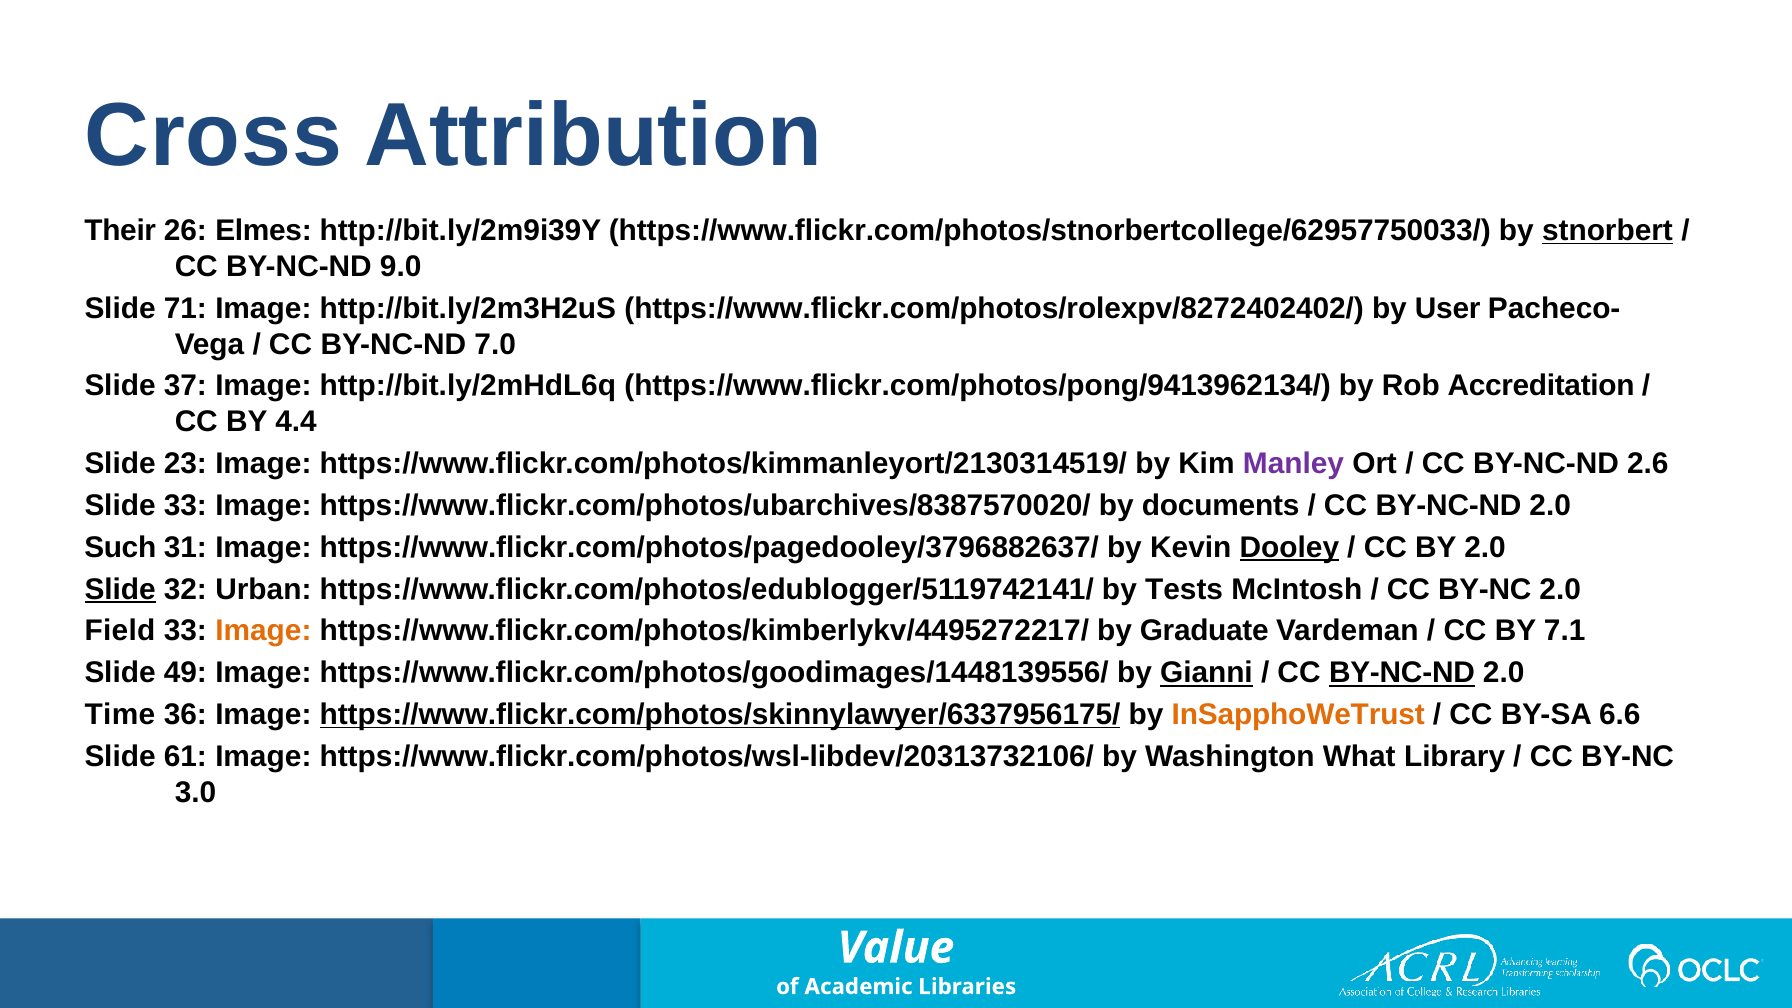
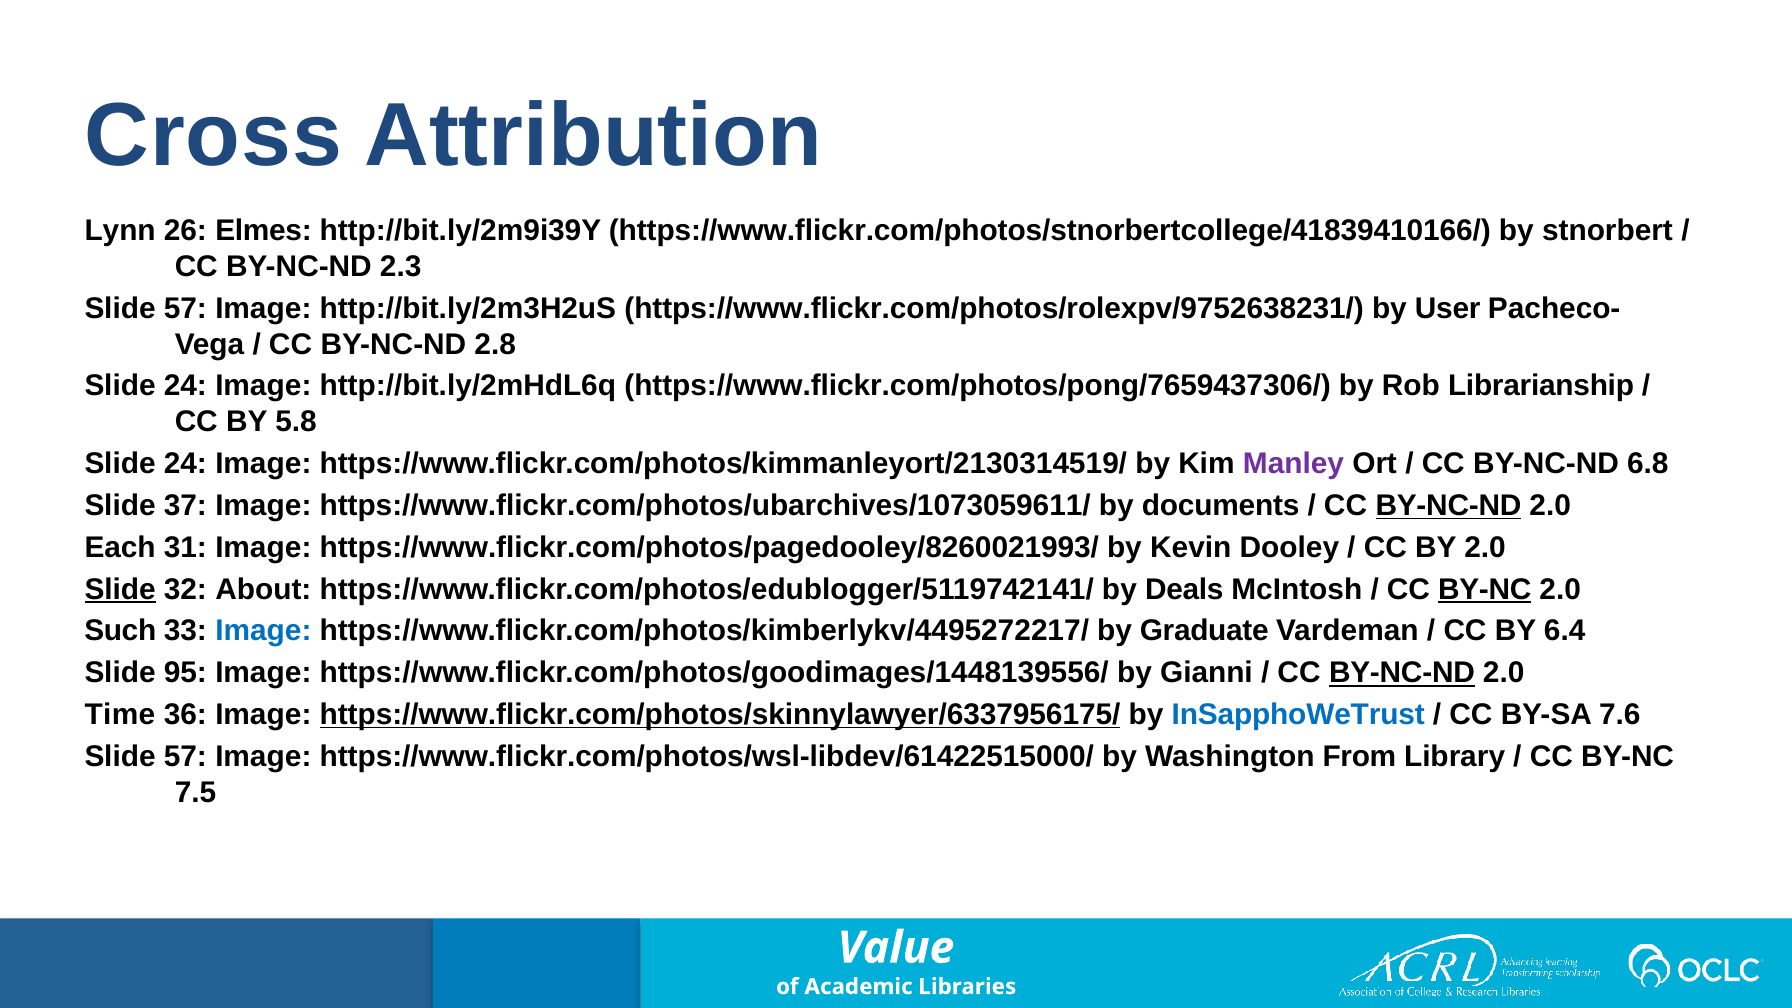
Their: Their -> Lynn (120, 231)
https://www.flickr.com/photos/stnorbertcollege/62957750033/: https://www.flickr.com/photos/stnorbertcollege/62957750033/ -> https://www.flickr.com/photos/stnorbertcollege/41839410166/ (1050, 231)
stnorbert underline: present -> none (1607, 231)
9.0: 9.0 -> 2.3 (401, 267)
71: 71 -> 57 (185, 308)
https://www.flickr.com/photos/rolexpv/8272402402/: https://www.flickr.com/photos/rolexpv/8272402402/ -> https://www.flickr.com/photos/rolexpv/9752638231/ (994, 308)
7.0: 7.0 -> 2.8 (495, 344)
37: 37 -> 24 (185, 386)
https://www.flickr.com/photos/pong/9413962134/: https://www.flickr.com/photos/pong/9413962134/ -> https://www.flickr.com/photos/pong/7659437306/ (978, 386)
Accreditation: Accreditation -> Librarianship (1541, 386)
4.4: 4.4 -> 5.8 (296, 422)
23: 23 -> 24 (185, 464)
2.6: 2.6 -> 6.8 (1648, 464)
Slide 33: 33 -> 37 (185, 506)
https://www.flickr.com/photos/ubarchives/8387570020/: https://www.flickr.com/photos/ubarchives/8387570020/ -> https://www.flickr.com/photos/ubarchives/1073059611/ (705, 506)
BY-NC-ND underline: none -> present (1448, 506)
Such: Such -> Each (120, 547)
https://www.flickr.com/photos/pagedooley/3796882637/: https://www.flickr.com/photos/pagedooley/3796882637/ -> https://www.flickr.com/photos/pagedooley/8260021993/ (709, 547)
Dooley underline: present -> none (1289, 547)
Urban: Urban -> About (263, 589)
Tests: Tests -> Deals (1184, 589)
BY-NC underline: none -> present (1485, 589)
Field: Field -> Such (120, 631)
Image colour: orange -> blue (263, 631)
7.1: 7.1 -> 6.4 (1565, 631)
49: 49 -> 95 (185, 673)
Gianni underline: present -> none (1206, 673)
InSapphoWeTrust colour: orange -> blue (1298, 715)
6.6: 6.6 -> 7.6 (1620, 715)
61: 61 -> 57 (185, 757)
https://www.flickr.com/photos/wsl-libdev/20313732106/: https://www.flickr.com/photos/wsl-libdev/20313732106/ -> https://www.flickr.com/photos/wsl-libdev/61422515000/ (707, 757)
What: What -> From (1359, 757)
3.0: 3.0 -> 7.5 (195, 792)
